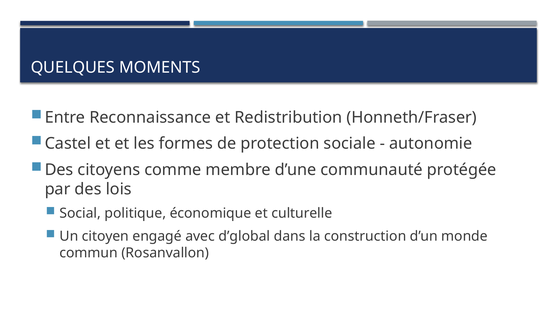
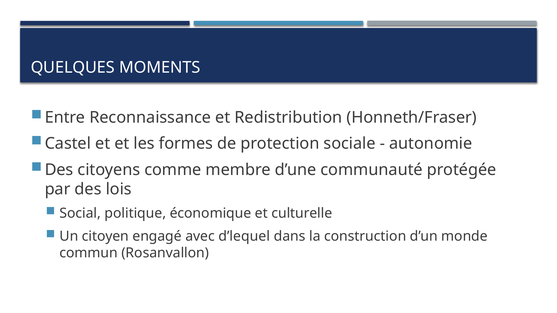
d’global: d’global -> d’lequel (244, 237)
